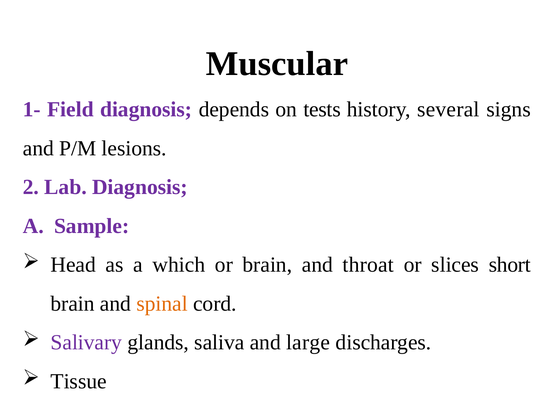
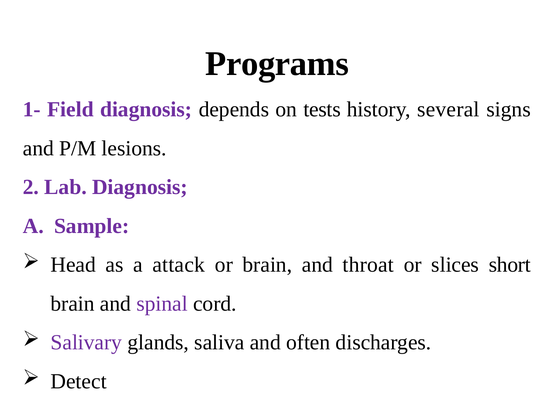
Muscular: Muscular -> Programs (277, 64)
which: which -> attack (179, 265)
spinal colour: orange -> purple (162, 303)
large: large -> often (308, 342)
Tissue: Tissue -> Detect (79, 381)
